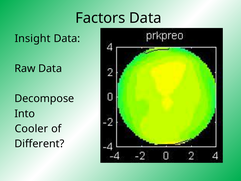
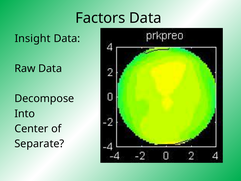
Cooler: Cooler -> Center (31, 129)
Different: Different -> Separate (39, 144)
